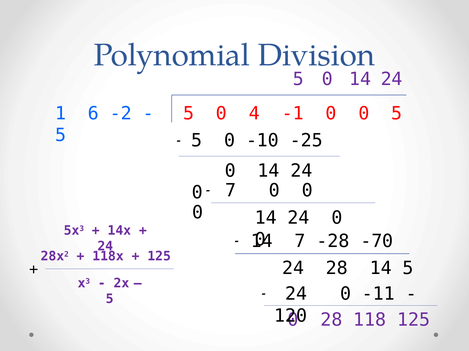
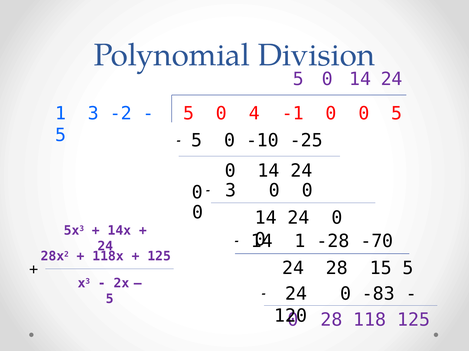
1 6: 6 -> 3 (93, 114)
0 7: 7 -> 3 (231, 191)
7: 7 -> 1 (300, 242)
28 14: 14 -> 15 (381, 269)
-11: -11 -> -83 (378, 295)
